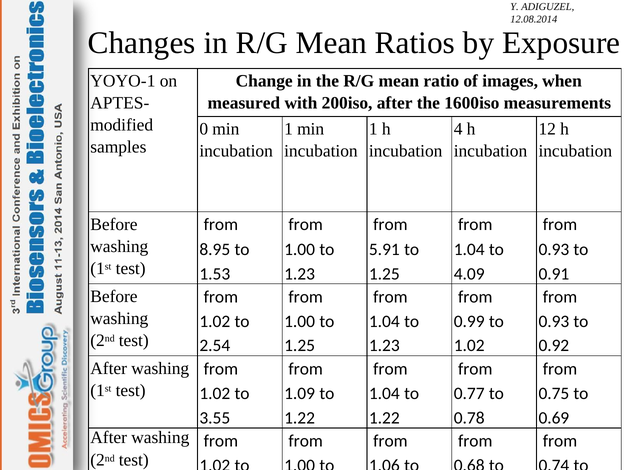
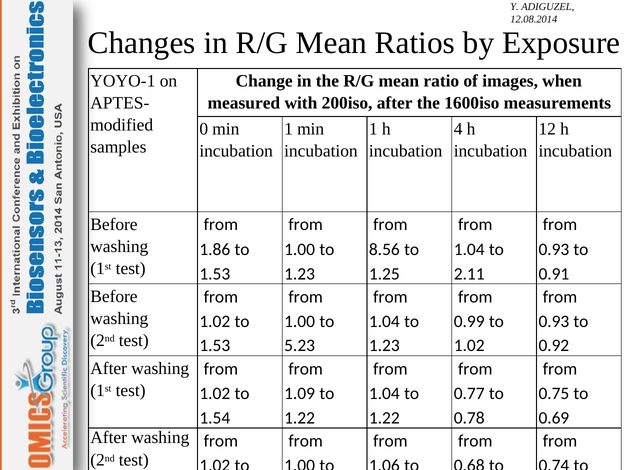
8.95: 8.95 -> 1.86 (215, 250)
5.91: 5.91 -> 8.56 (384, 250)
4.09: 4.09 -> 2.11 (469, 274)
2.54: 2.54 -> 1.53 (215, 346)
1.25: 1.25 -> 5.23 (300, 346)
3.55: 3.55 -> 1.54 (215, 418)
